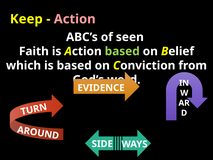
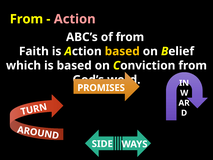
Keep: Keep -> From (26, 19)
of seen: seen -> from (130, 37)
based colour: light green -> yellow (122, 51)
EVIDENCE: EVIDENCE -> PROMISES (101, 88)
